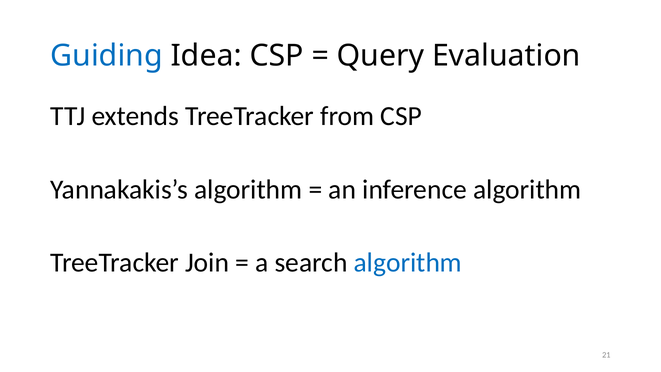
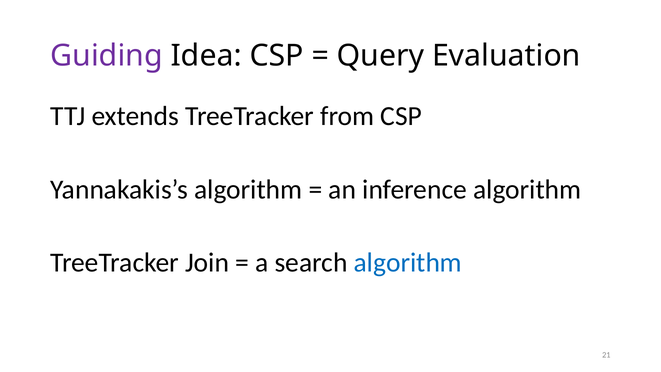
Guiding colour: blue -> purple (107, 56)
